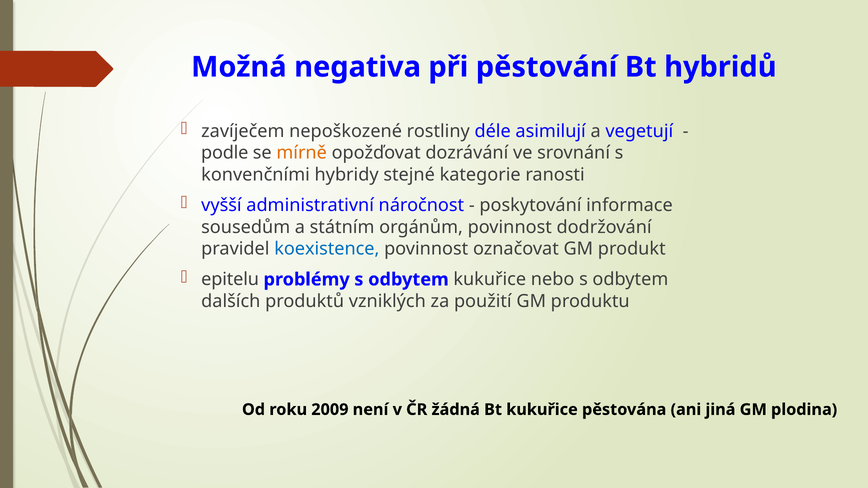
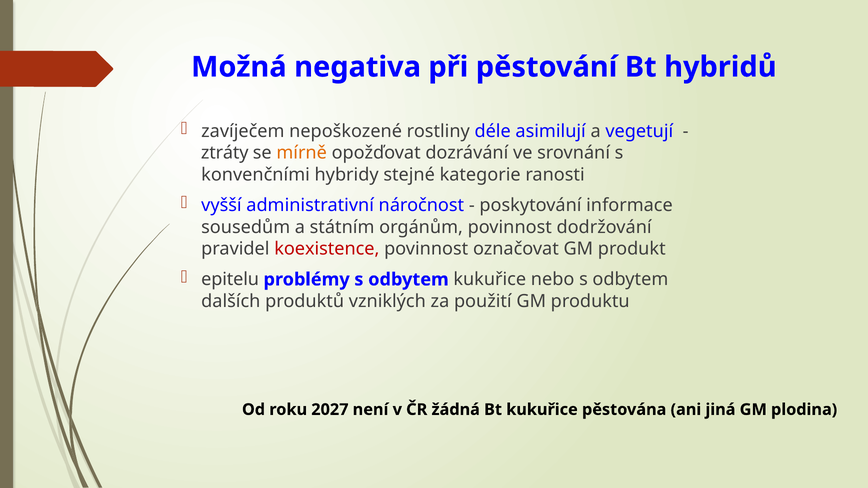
podle: podle -> ztráty (225, 153)
koexistence colour: blue -> red (327, 249)
2009: 2009 -> 2027 (330, 410)
